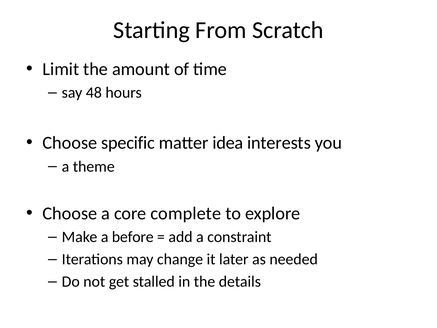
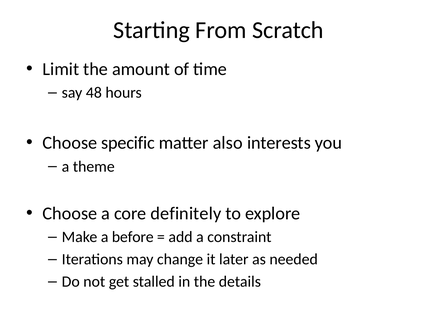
idea: idea -> also (228, 143)
complete: complete -> definitely (186, 213)
